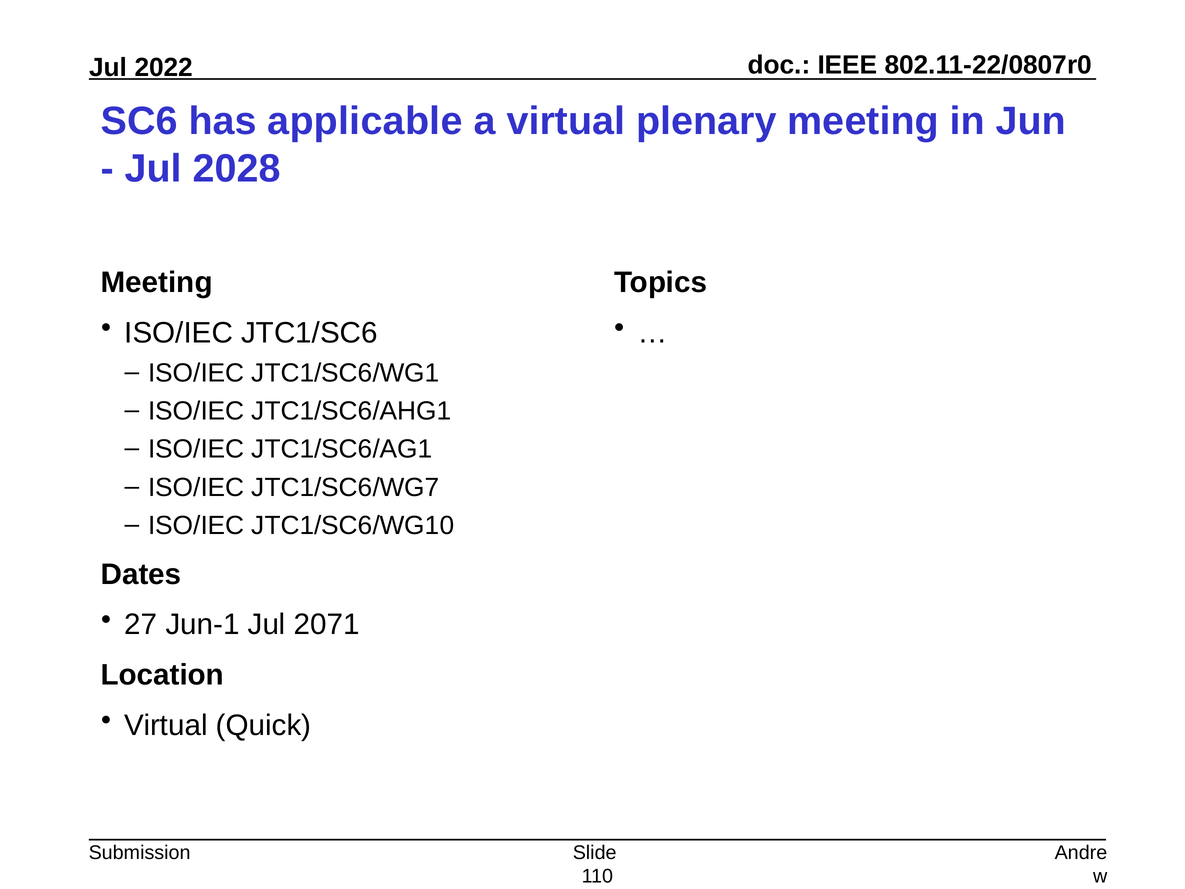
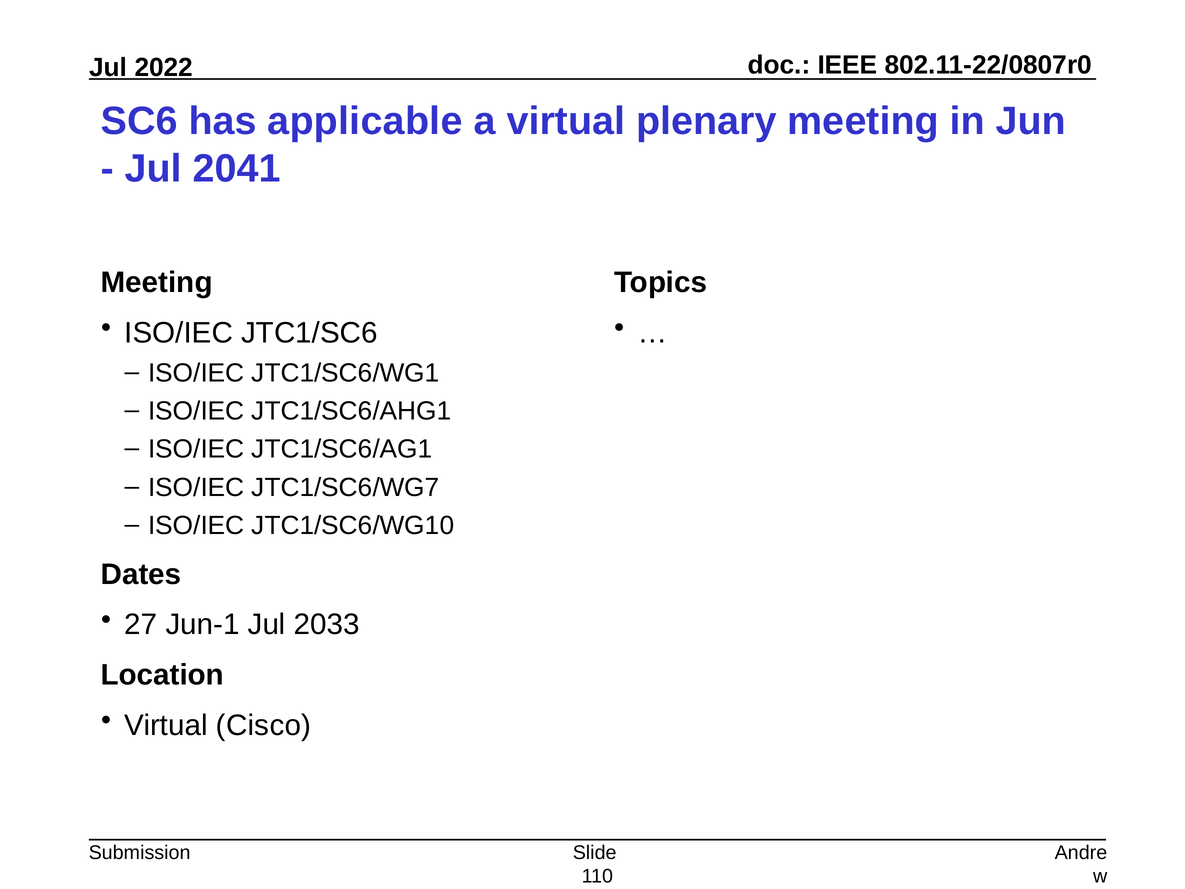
2028: 2028 -> 2041 (237, 169)
2071: 2071 -> 2033 (327, 625)
Virtual Quick: Quick -> Cisco (264, 725)
